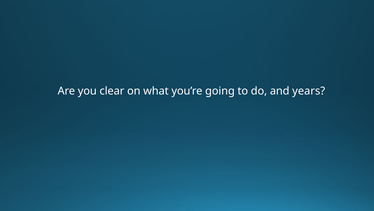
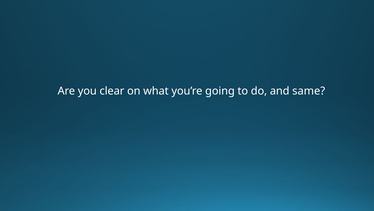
years: years -> same (309, 91)
